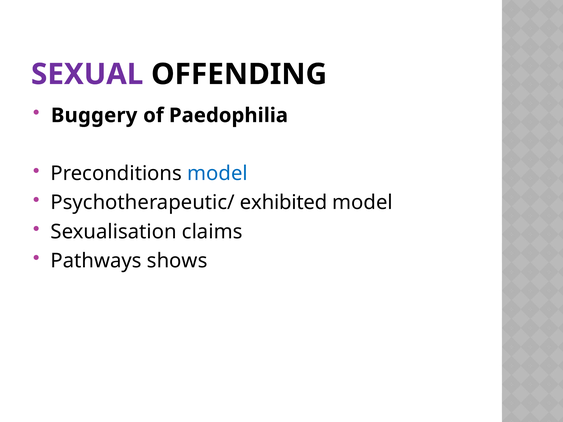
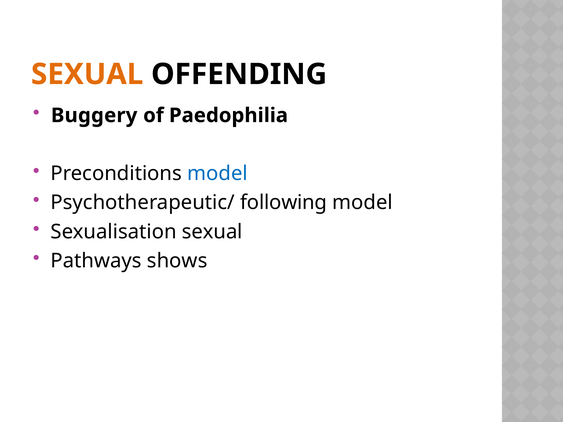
SEXUAL colour: purple -> orange (87, 74)
exhibited: exhibited -> following (284, 203)
Sexualisation claims: claims -> sexual (212, 232)
